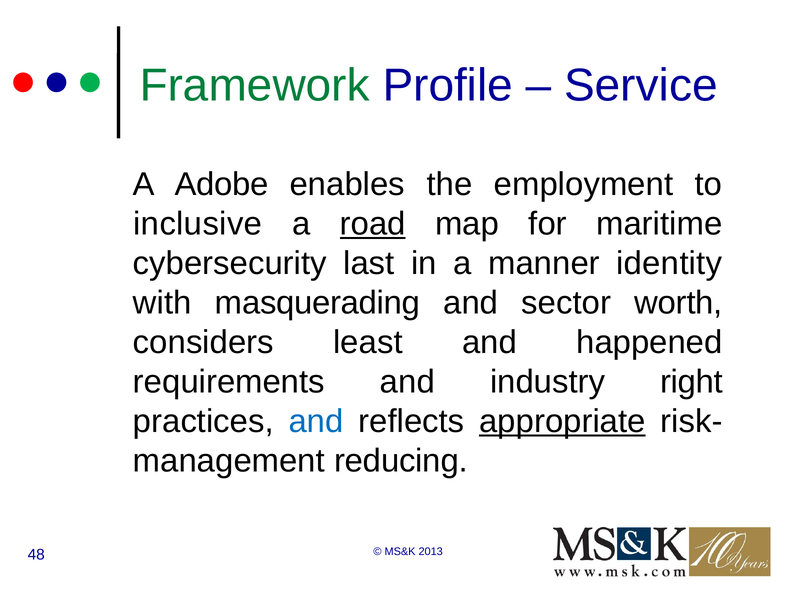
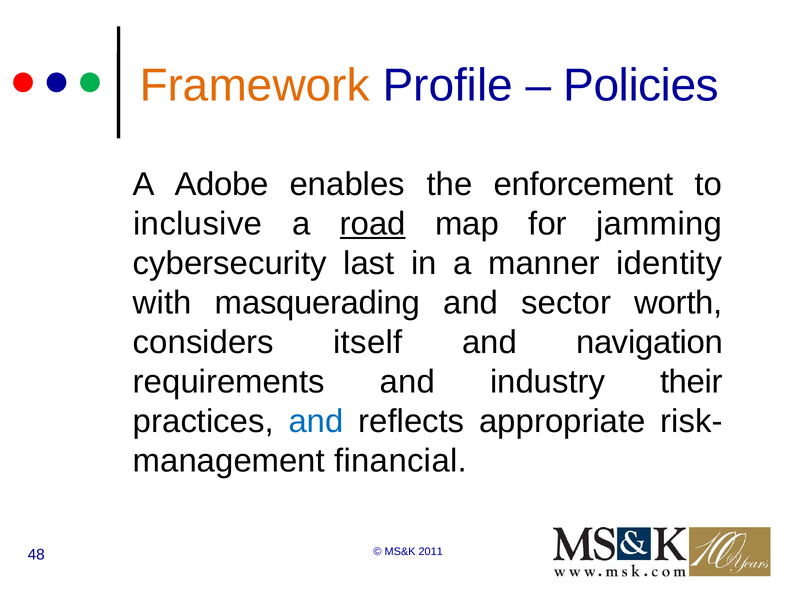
Framework colour: green -> orange (255, 86)
Service: Service -> Policies (641, 86)
employment: employment -> enforcement (584, 184)
maritime: maritime -> jamming (659, 223)
least: least -> itself (368, 342)
happened: happened -> navigation (650, 342)
right: right -> their (691, 381)
appropriate underline: present -> none (562, 421)
reducing: reducing -> financial (401, 460)
2013: 2013 -> 2011 (431, 551)
